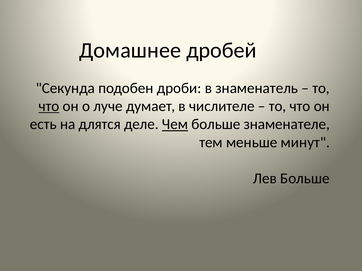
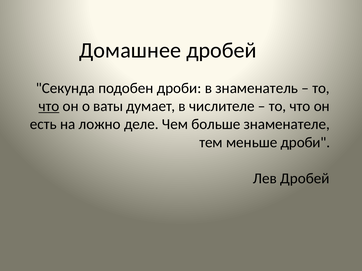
луче: луче -> ваты (108, 106)
длятся: длятся -> ложно (100, 124)
Чем underline: present -> none (175, 124)
меньше минут: минут -> дроби (305, 143)
Лев Больше: Больше -> Дробей (305, 179)
